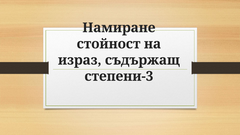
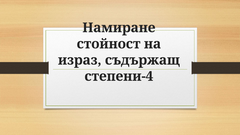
степени-3: степени-3 -> степени-4 (119, 76)
